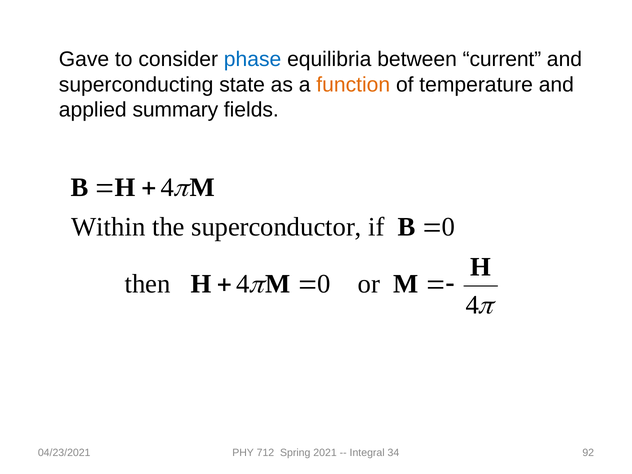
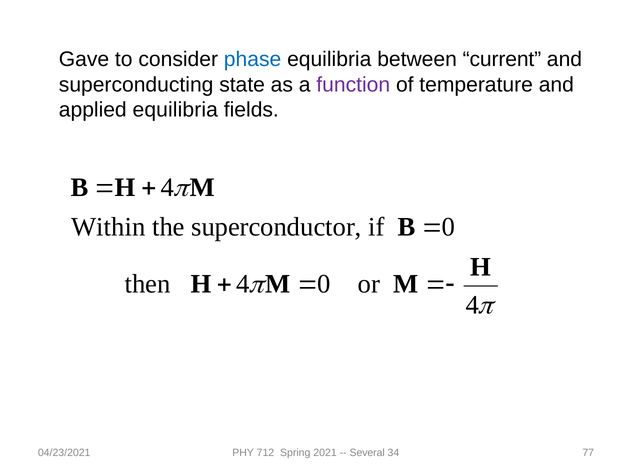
function colour: orange -> purple (353, 85)
applied summary: summary -> equilibria (175, 110)
Integral: Integral -> Several (367, 453)
92: 92 -> 77 (588, 453)
